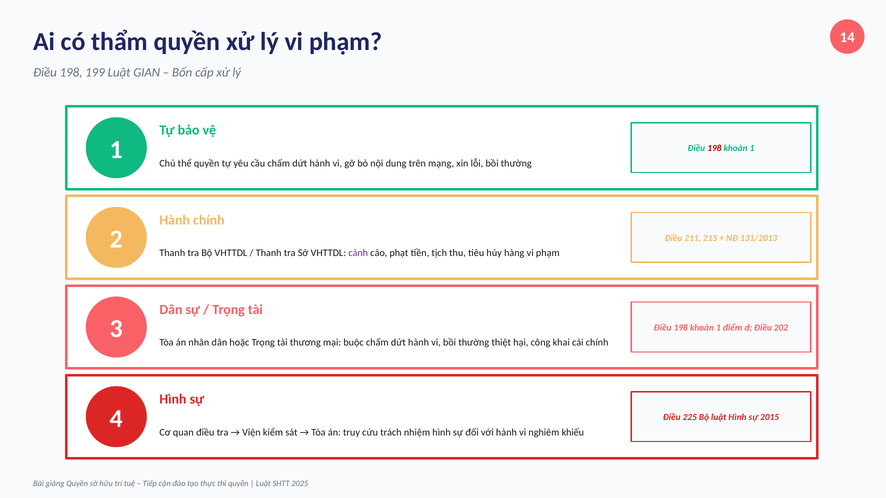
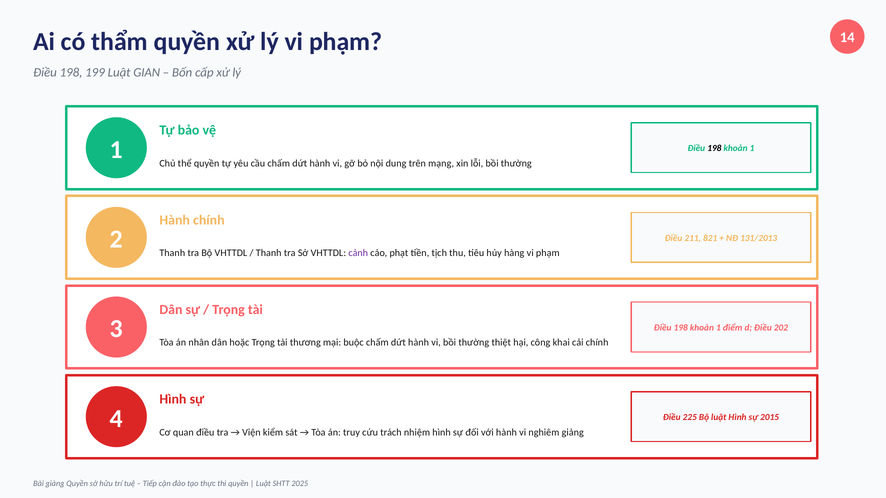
198 colour: red -> black (714, 148)
215: 215 -> 821 (710, 238)
nghiêm khiếu: khiếu -> giảng (573, 433)
